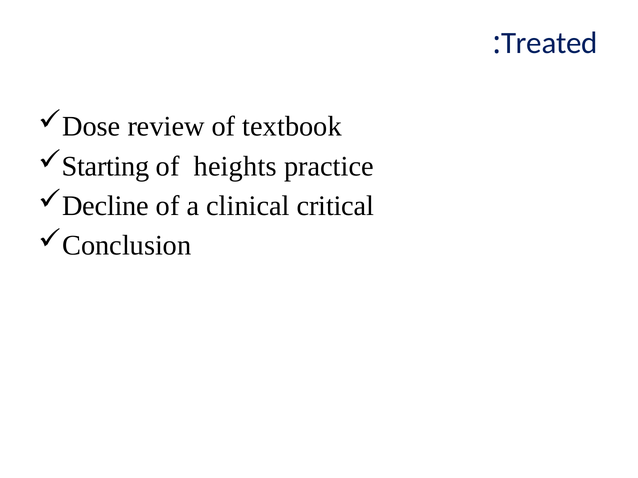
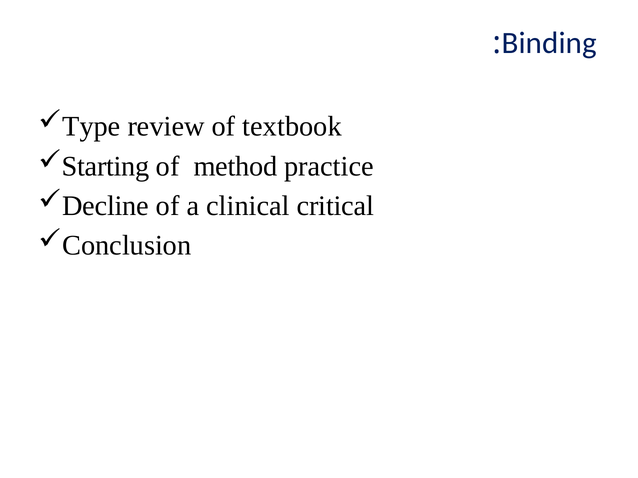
Treated: Treated -> Binding (549, 43)
Dose: Dose -> Type (91, 127)
heights: heights -> method (236, 166)
